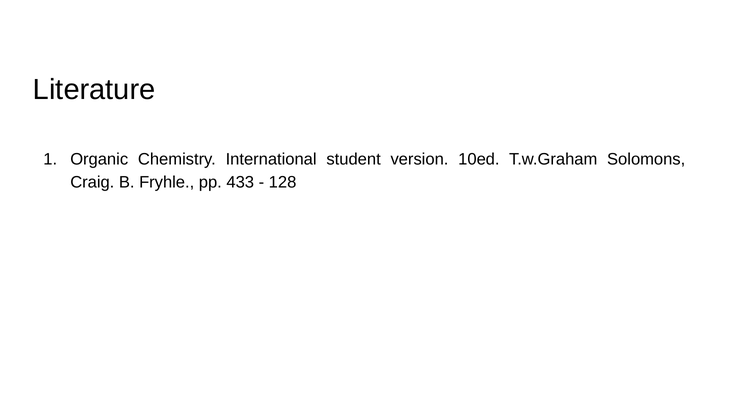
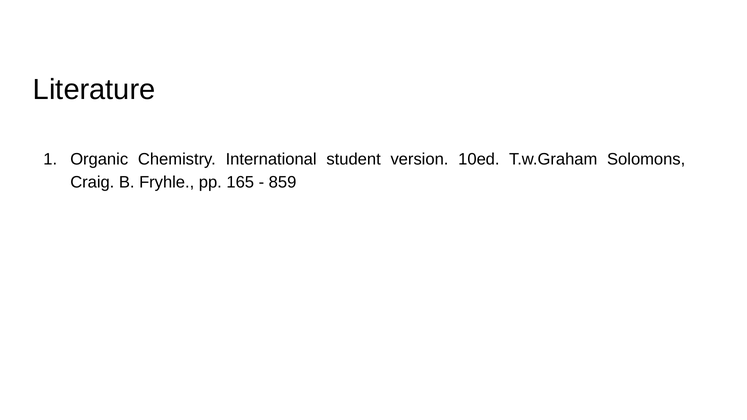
433: 433 -> 165 (240, 182)
128: 128 -> 859 (283, 182)
